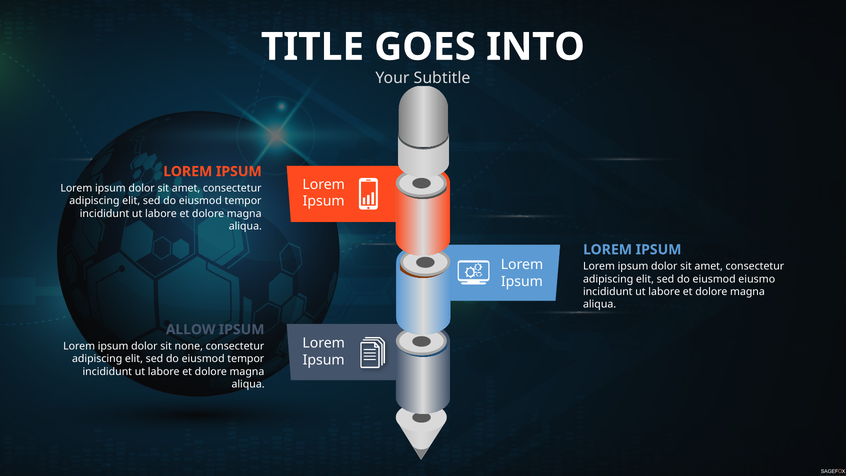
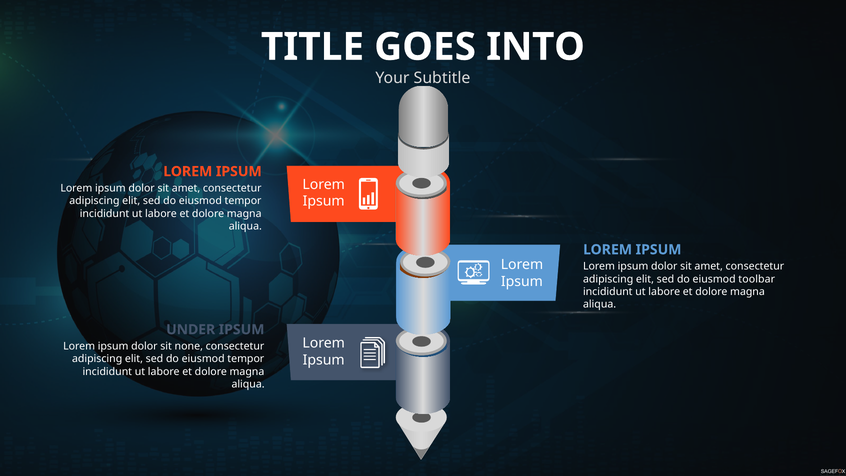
eiusmo: eiusmo -> toolbar (757, 279)
ALLOW: ALLOW -> UNDER (191, 330)
